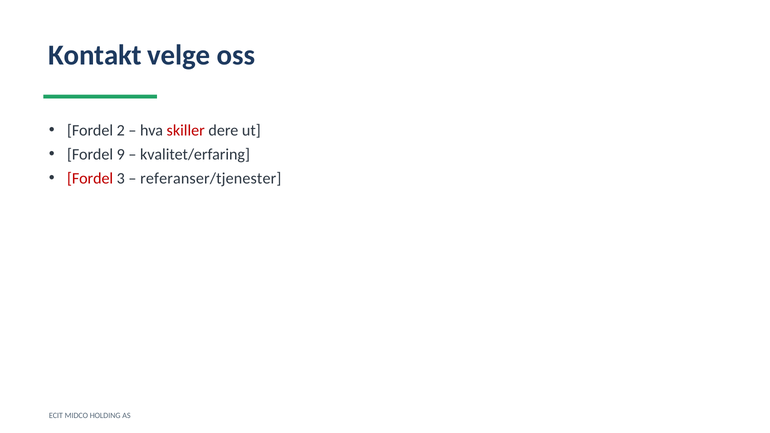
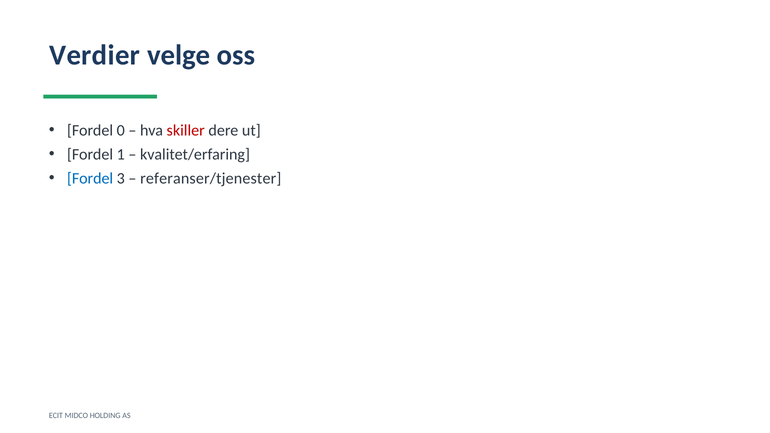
Kontakt: Kontakt -> Verdier (95, 55)
2: 2 -> 0 (121, 130)
9: 9 -> 1 (121, 154)
Fordel colour: red -> blue (90, 179)
